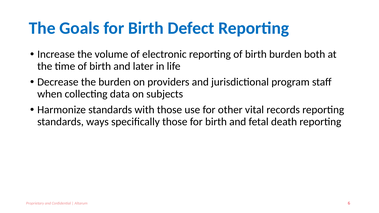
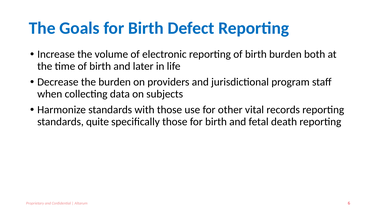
ways: ways -> quite (98, 122)
